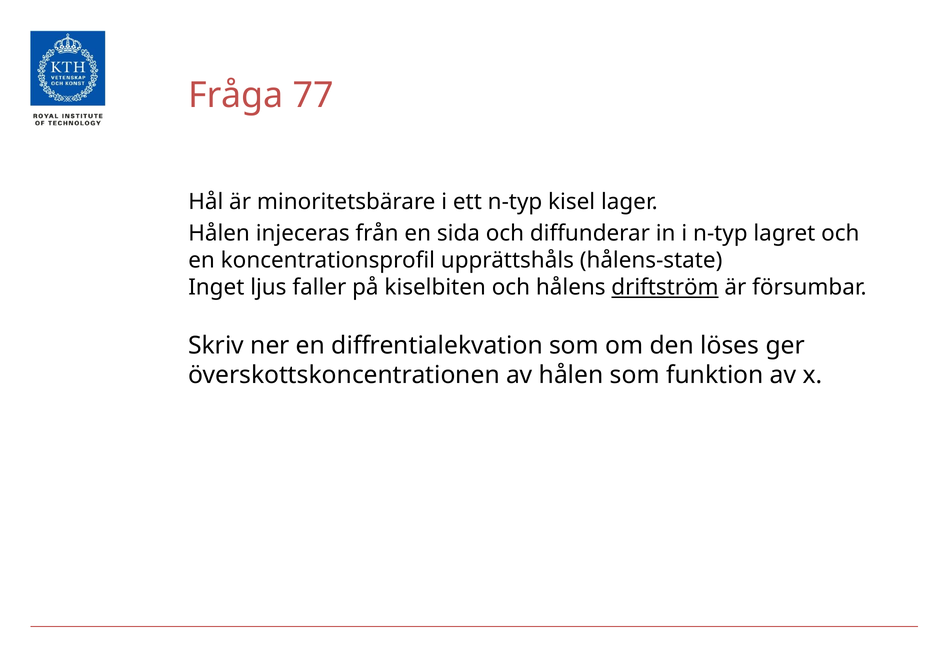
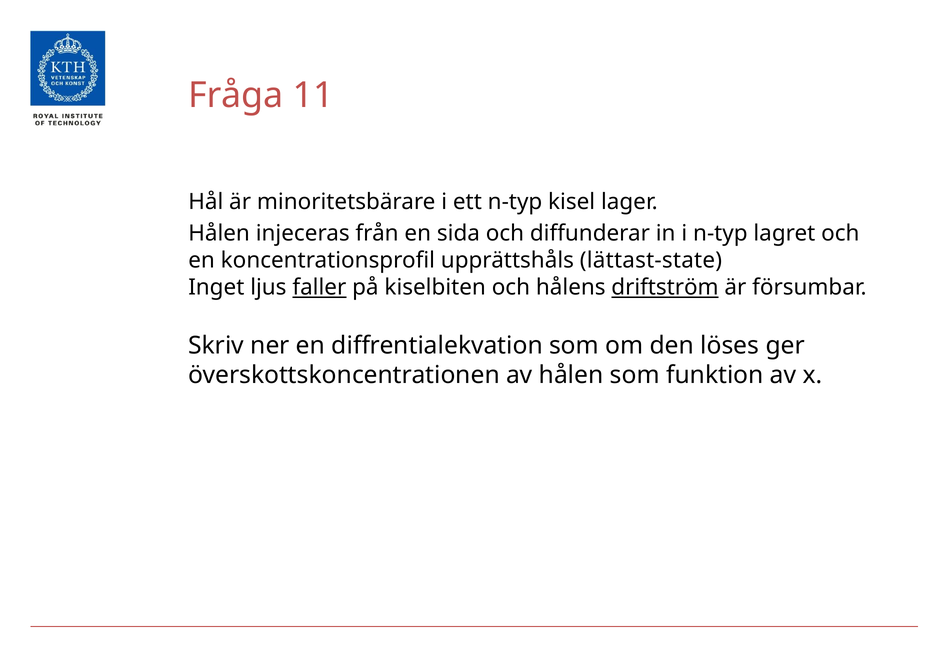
77: 77 -> 11 (313, 96)
hålens-state: hålens-state -> lättast-state (651, 261)
faller underline: none -> present (319, 288)
